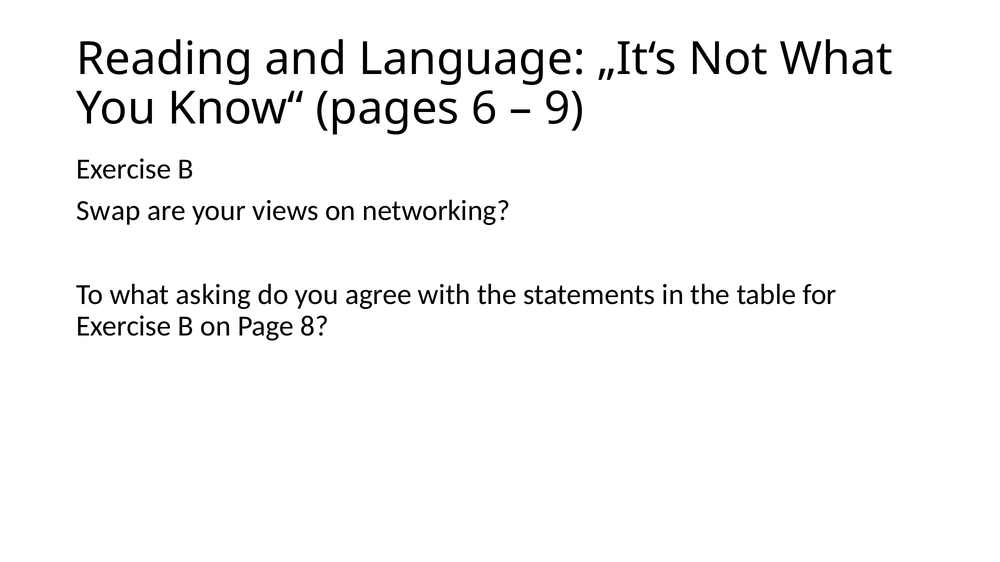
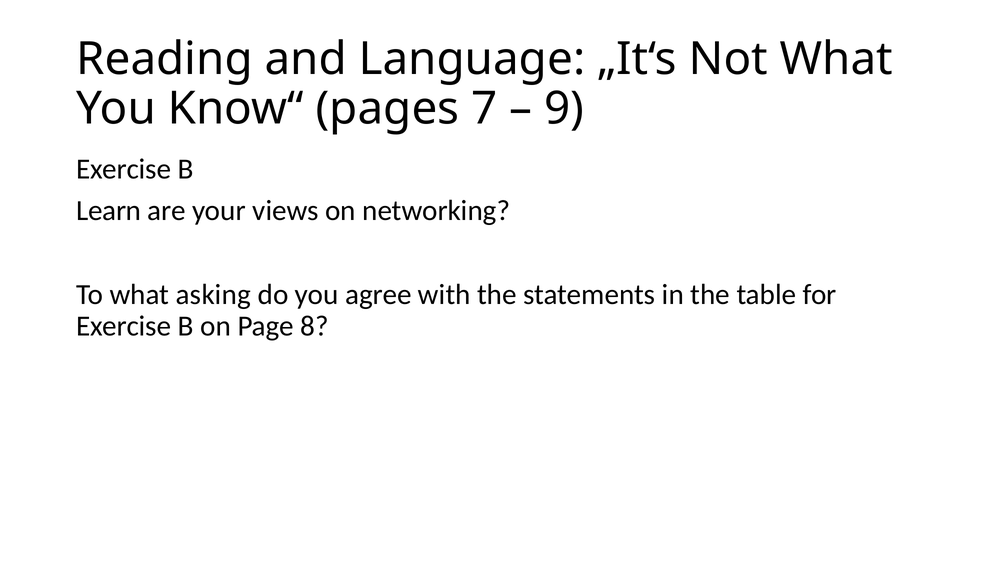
6: 6 -> 7 (484, 109)
Swap: Swap -> Learn (109, 211)
